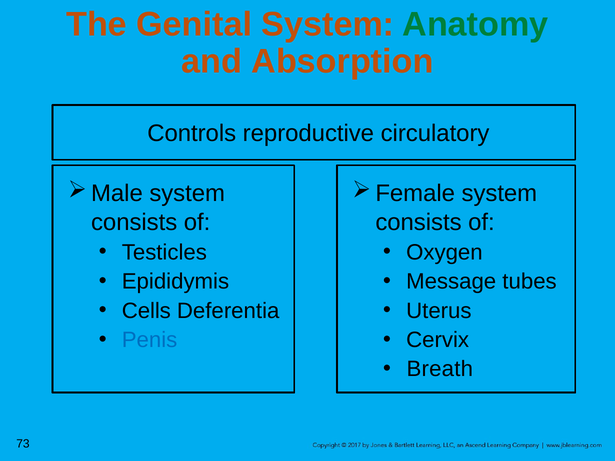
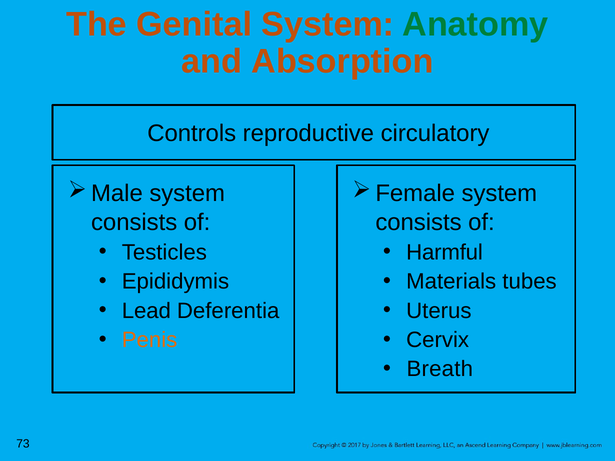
Oxygen: Oxygen -> Harmful (445, 253)
Message: Message -> Materials (451, 282)
Cells: Cells -> Lead (146, 311)
Penis colour: blue -> orange (150, 340)
